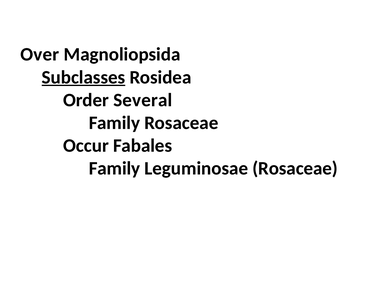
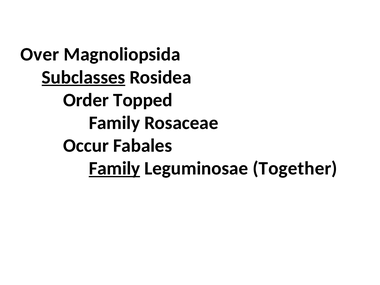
Several: Several -> Topped (143, 100)
Family underline: none -> present (115, 168)
Leguminosae Rosaceae: Rosaceae -> Together (295, 168)
